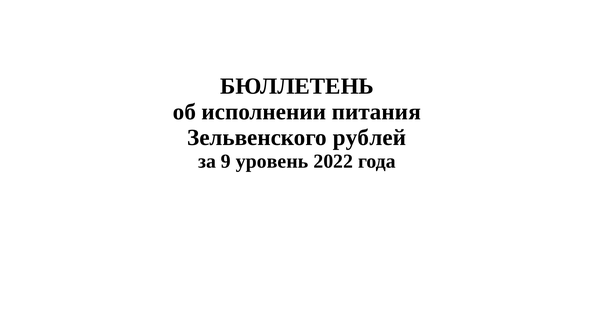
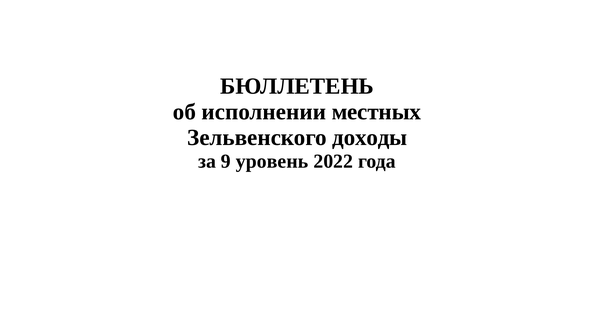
питания: питания -> местных (376, 112)
рублей: рублей -> доходы (370, 138)
